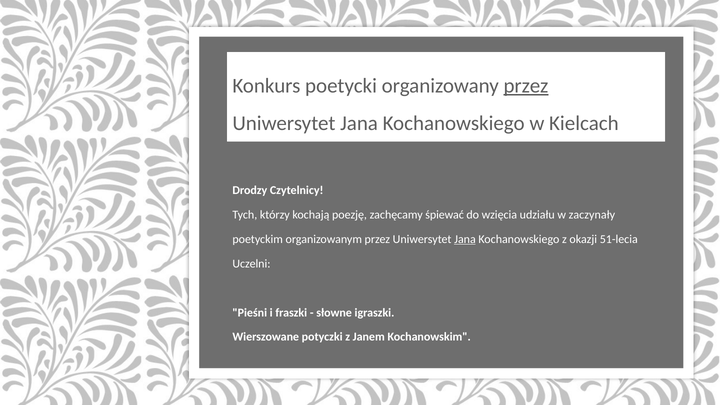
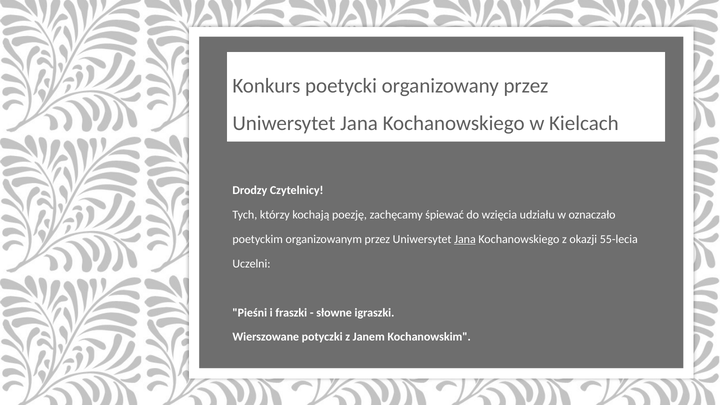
przez underline: present -> none (526, 86)
zaczynały: zaczynały -> oznaczało (592, 215)
51-lecia: 51-lecia -> 55-lecia (619, 239)
